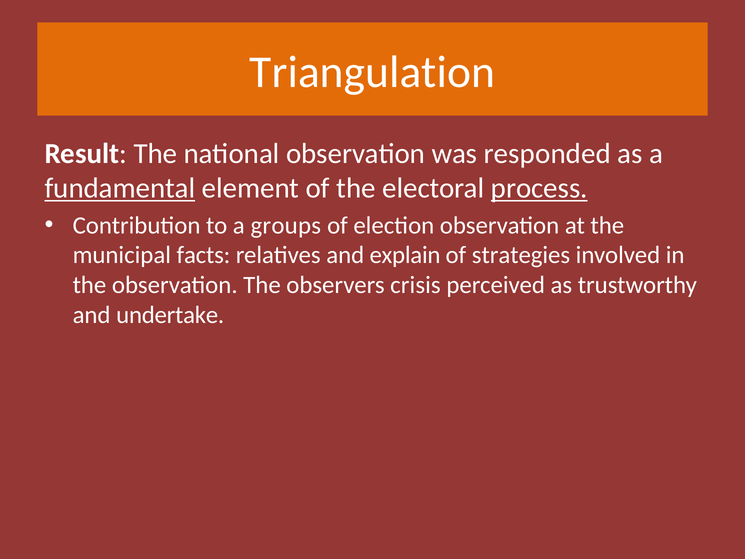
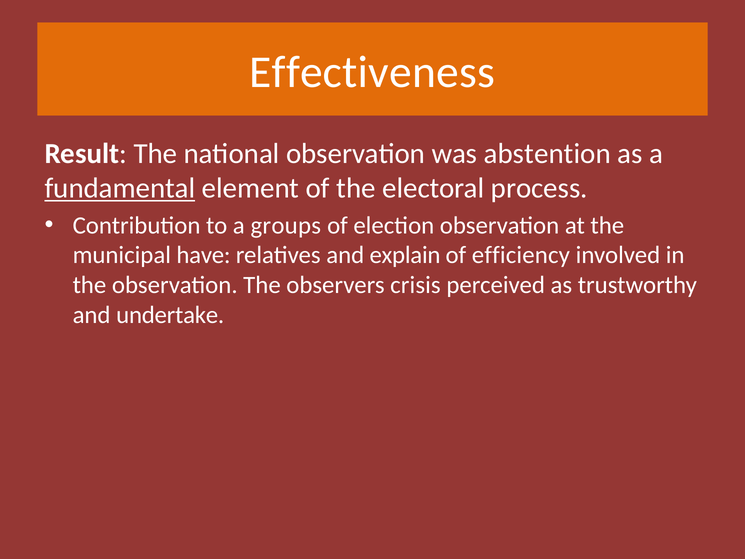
Triangulation: Triangulation -> Effectiveness (372, 72)
responded: responded -> abstention (547, 154)
process underline: present -> none (539, 188)
facts: facts -> have (204, 255)
strategies: strategies -> efficiency (521, 255)
